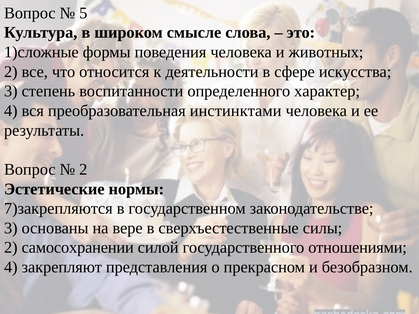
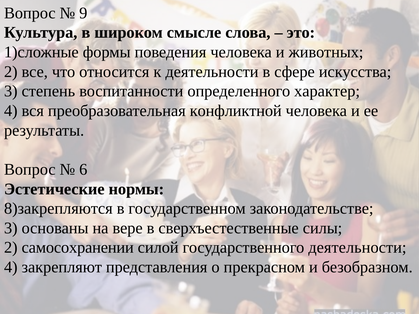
5: 5 -> 9 (83, 13)
инстинктами: инстинктами -> конфликтной (236, 111)
2: 2 -> 6 (83, 170)
7)закрепляются: 7)закрепляются -> 8)закрепляются (58, 209)
государственного отношениями: отношениями -> деятельности (357, 248)
